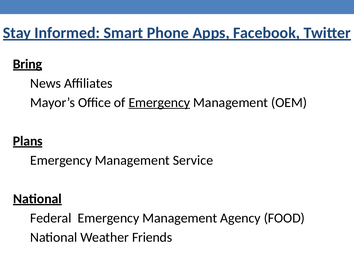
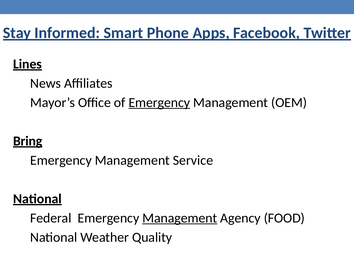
Bring: Bring -> Lines (28, 64)
Plans: Plans -> Bring (28, 141)
Management underline: none -> present (180, 218)
Friends: Friends -> Quality (152, 238)
